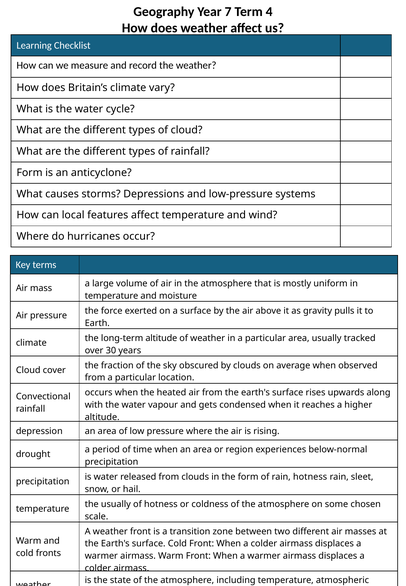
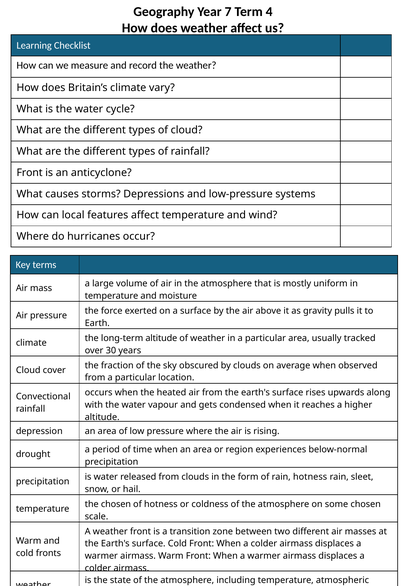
Form: Form -> Front (30, 173)
the usually: usually -> chosen (116, 505)
